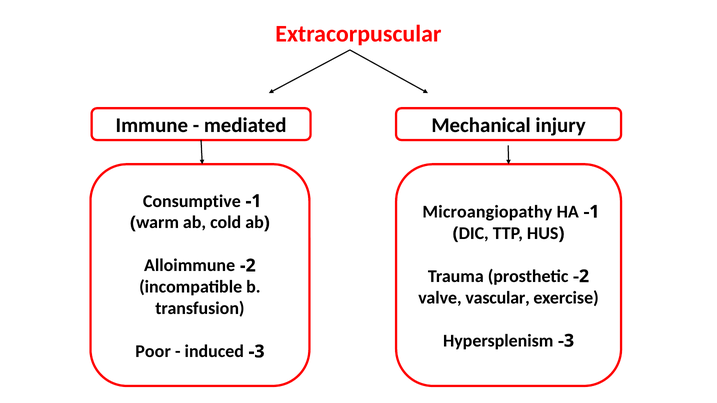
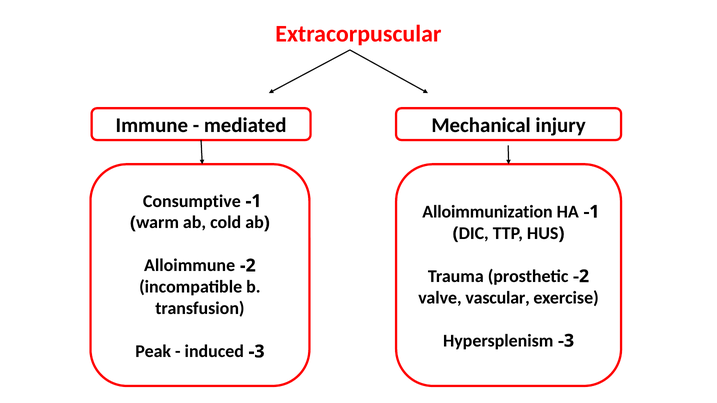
Microangiopathy: Microangiopathy -> Alloimmunization (488, 212)
Poor: Poor -> Peak (153, 352)
